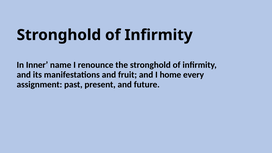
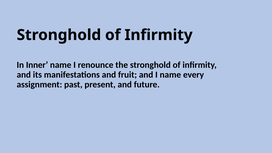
I home: home -> name (170, 75)
